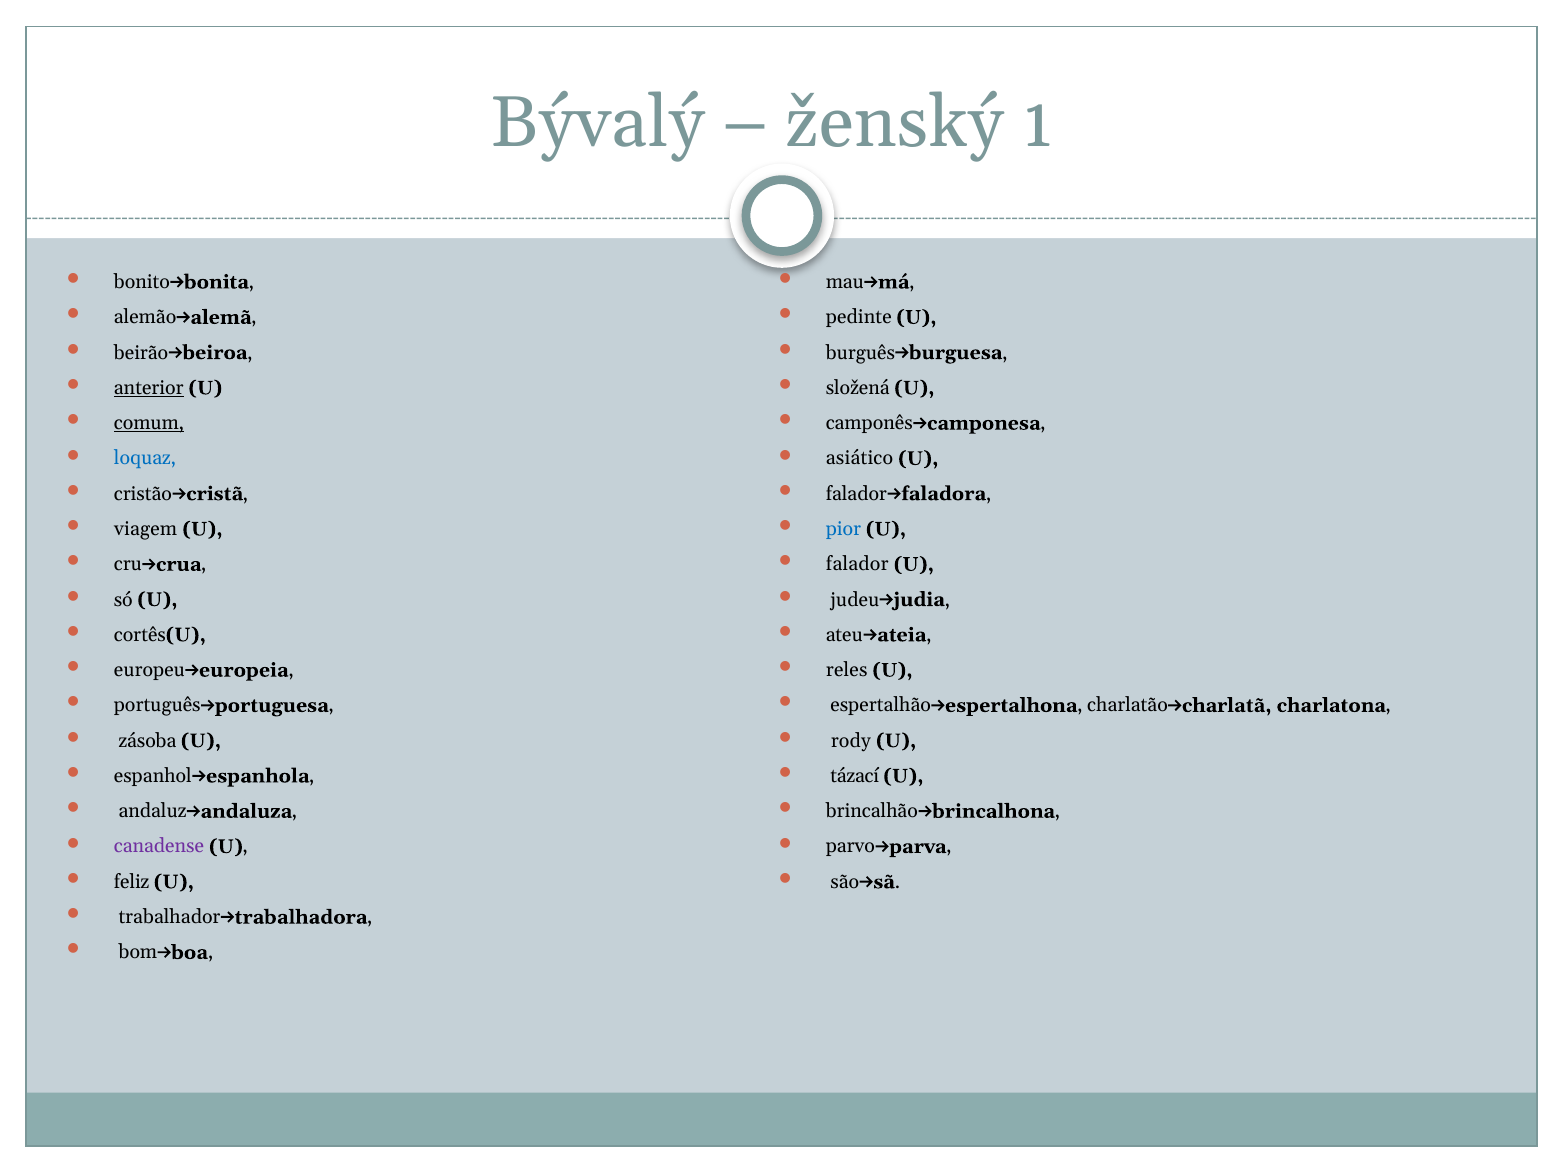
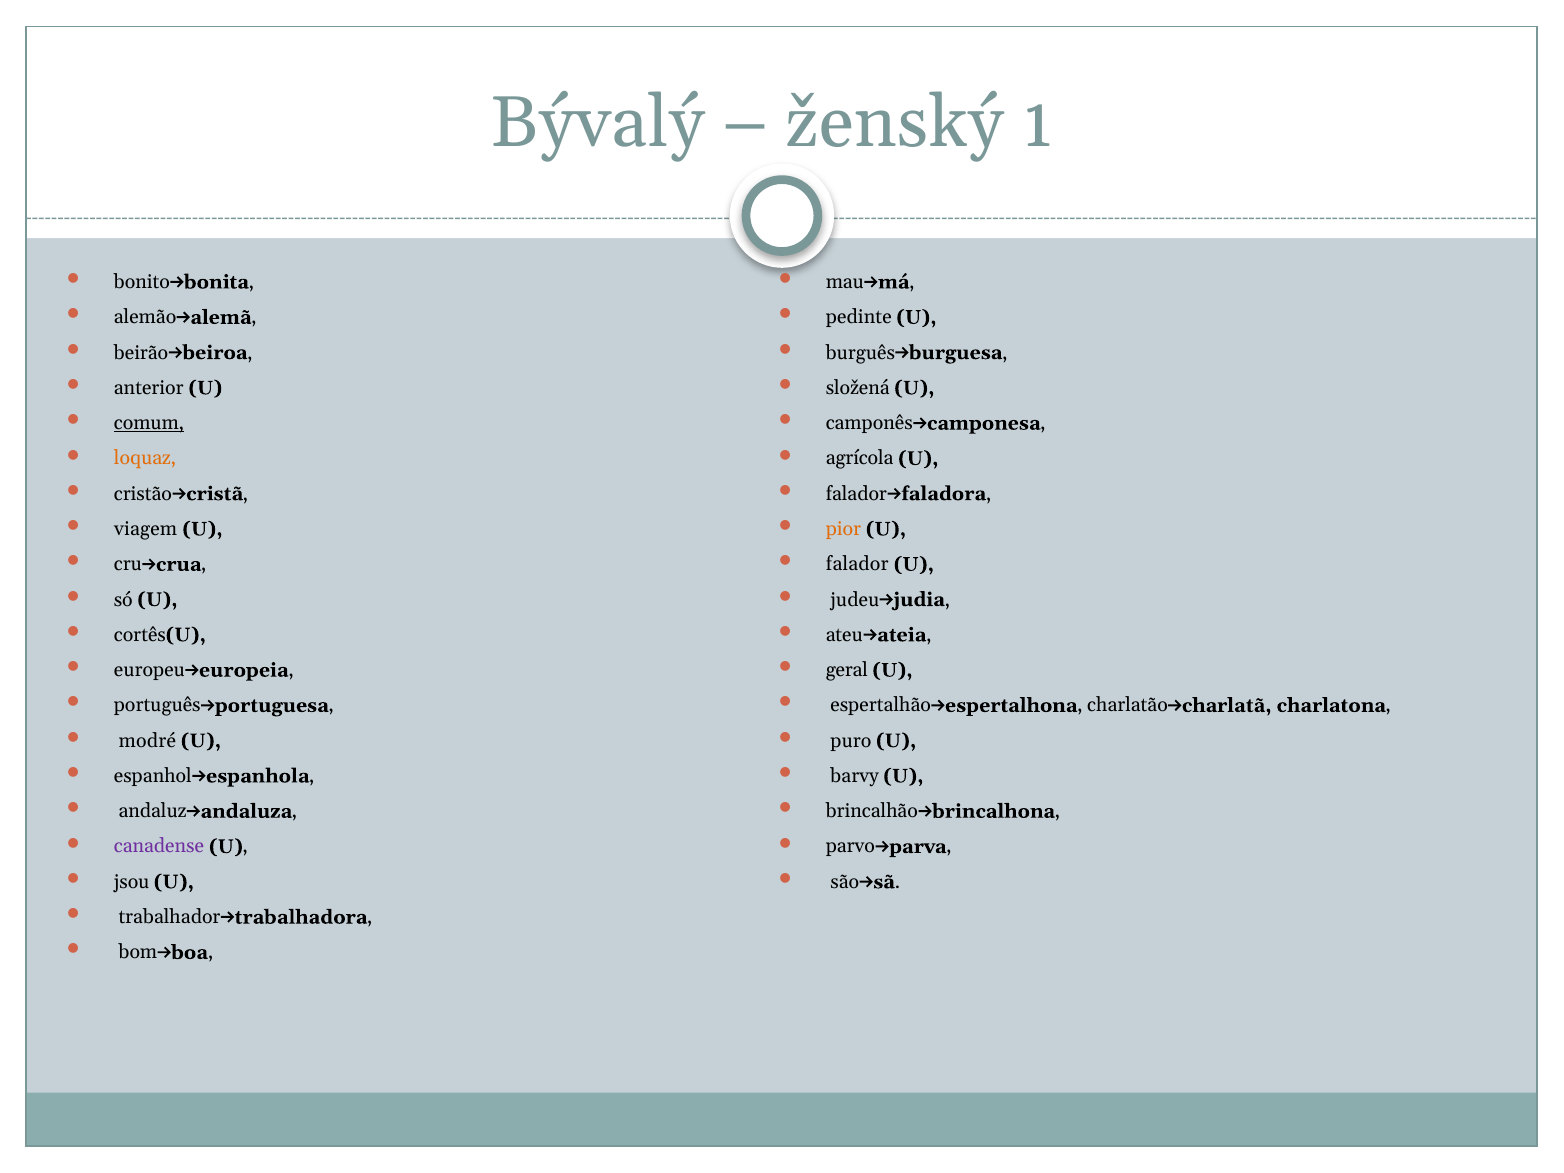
anterior underline: present -> none (149, 388)
loquaz colour: blue -> orange (145, 458)
asiático: asiático -> agrícola (860, 458)
pior colour: blue -> orange (843, 529)
reles: reles -> geral (847, 670)
zásoba: zásoba -> modré (147, 741)
rody: rody -> puro (851, 741)
tázací: tázací -> barvy (855, 776)
feliz: feliz -> jsou (132, 882)
